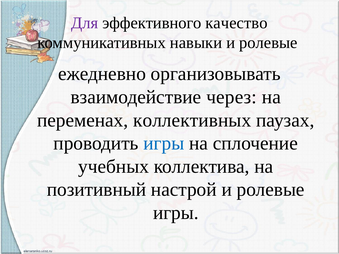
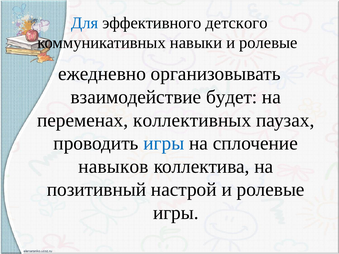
Для colour: purple -> blue (85, 23)
качество: качество -> детского (236, 23)
через: через -> будет (232, 97)
учебных: учебных -> навыков (113, 167)
